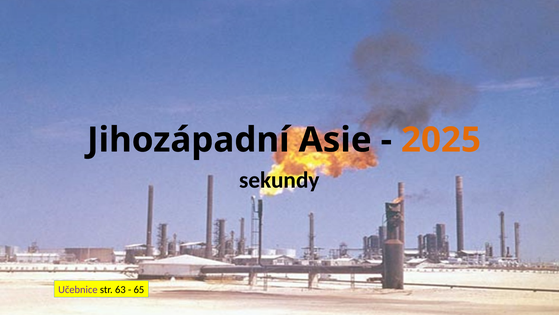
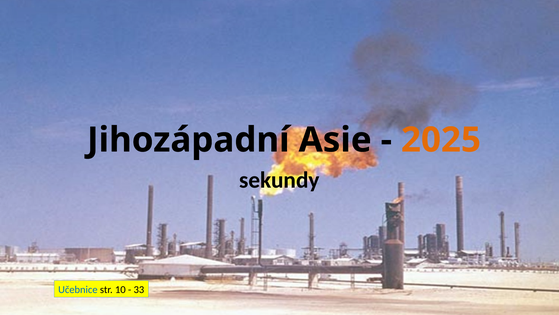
Učebnice colour: purple -> blue (78, 289)
63: 63 -> 10 (120, 289)
65: 65 -> 33 (139, 289)
